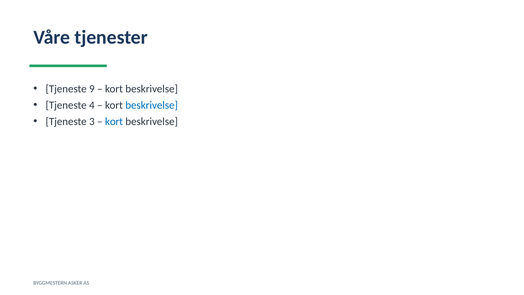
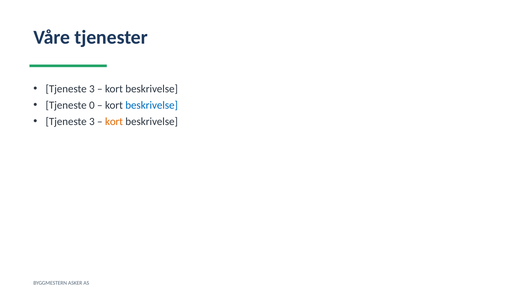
9: 9 -> 3 (92, 89)
4: 4 -> 0 (92, 105)
kort colour: blue -> orange (114, 122)
